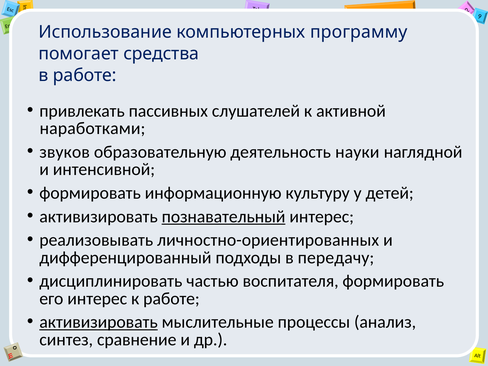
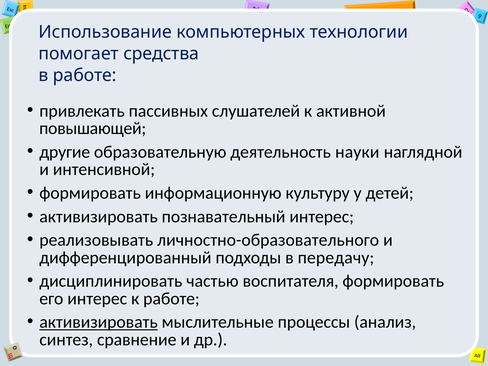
программу: программу -> технологии (359, 32)
наработками: наработками -> повышающей (93, 128)
звуков: звуков -> другие (65, 152)
познавательный underline: present -> none (224, 217)
личностно-ориентированных: личностно-ориентированных -> личностно-образовательного (268, 240)
